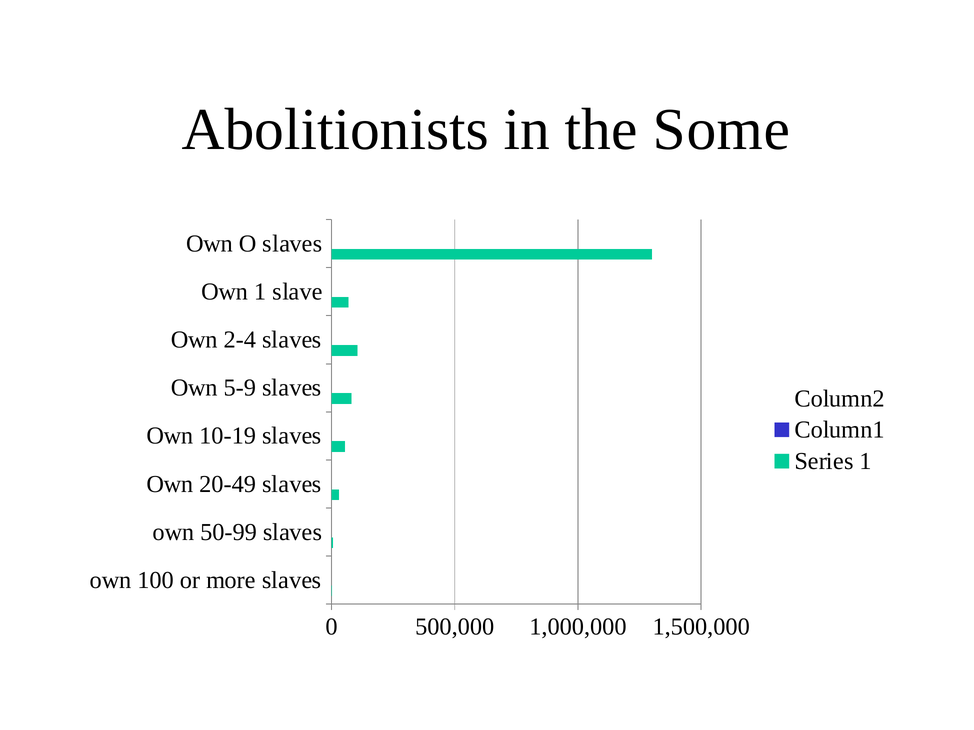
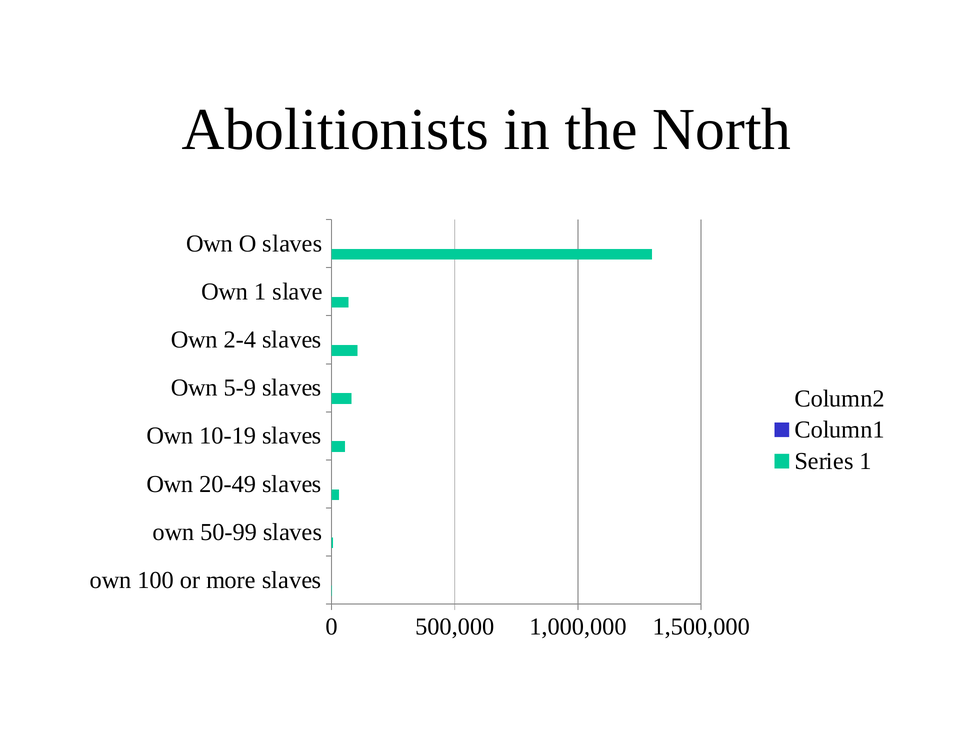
Some: Some -> North (722, 130)
